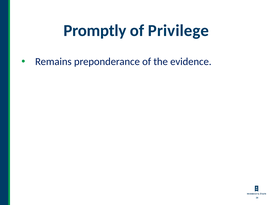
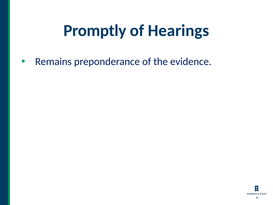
Privilege: Privilege -> Hearings (178, 31)
